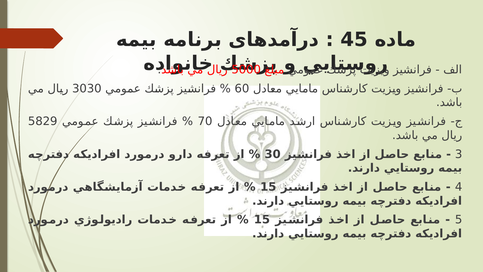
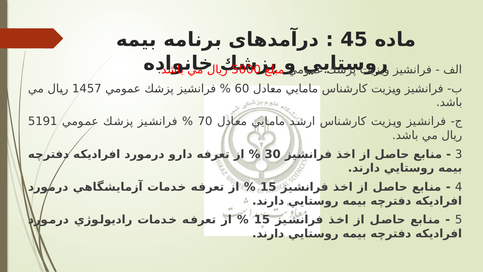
3030: 3030 -> 1457 (87, 88)
5829: 5829 -> 5191 (43, 121)
